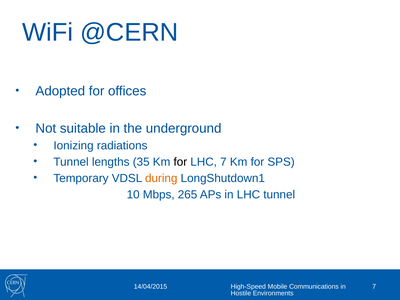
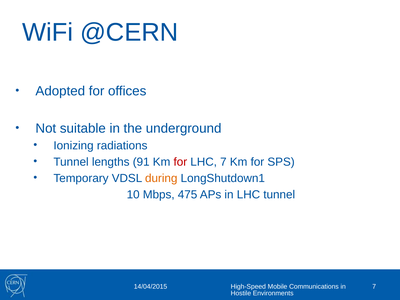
35: 35 -> 91 (141, 162)
for colour: black -> red (180, 162)
265: 265 -> 475 (188, 195)
